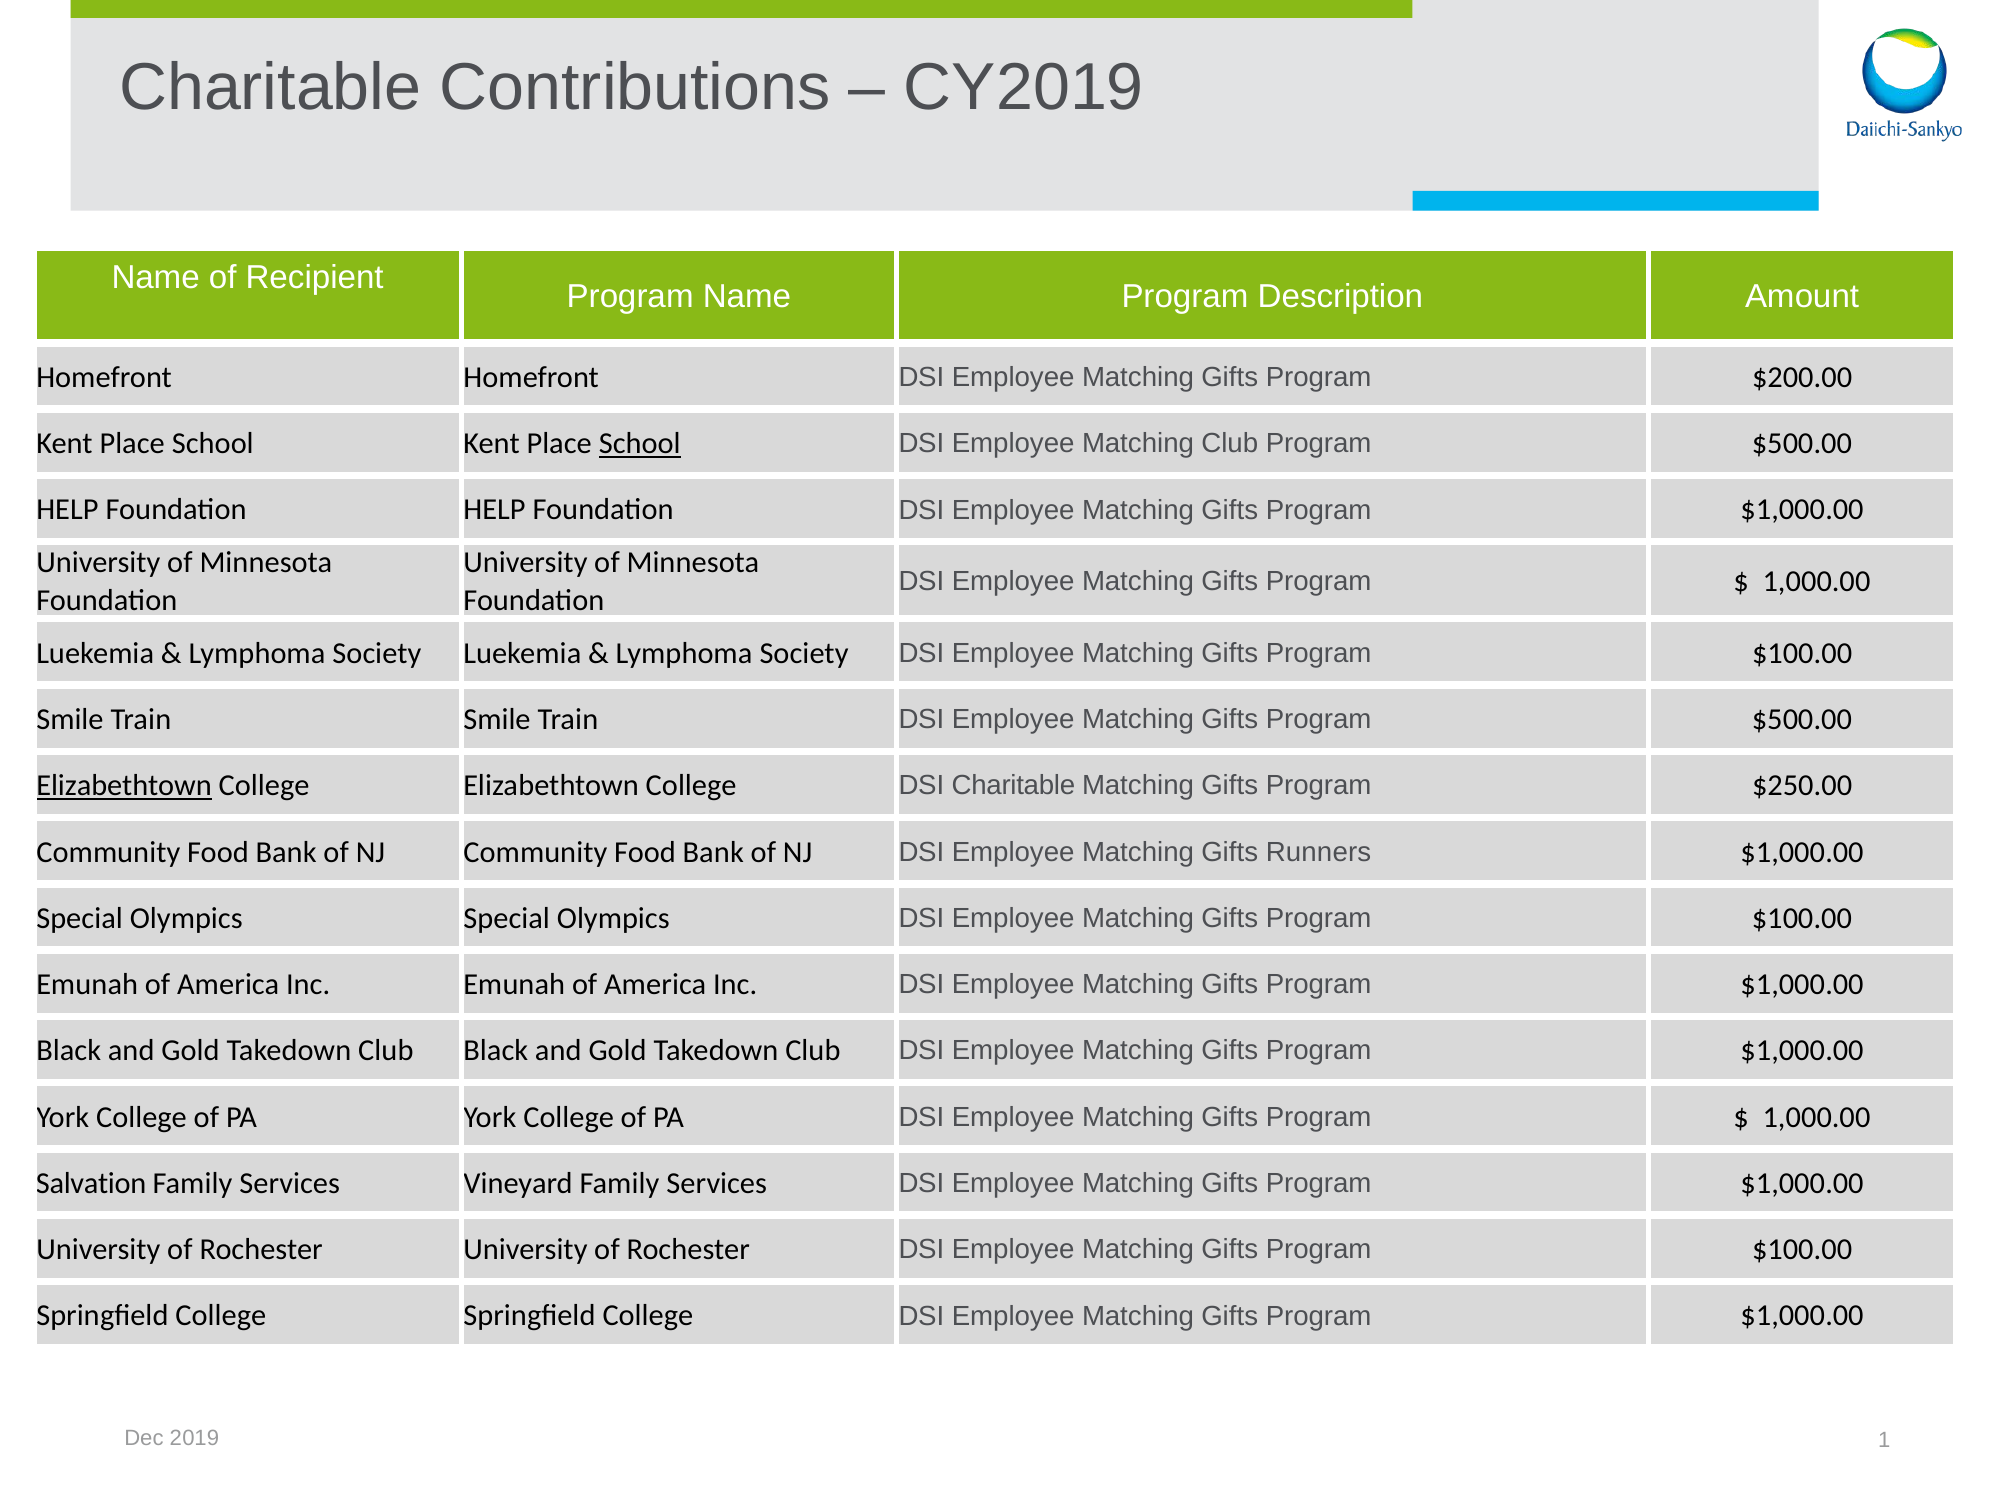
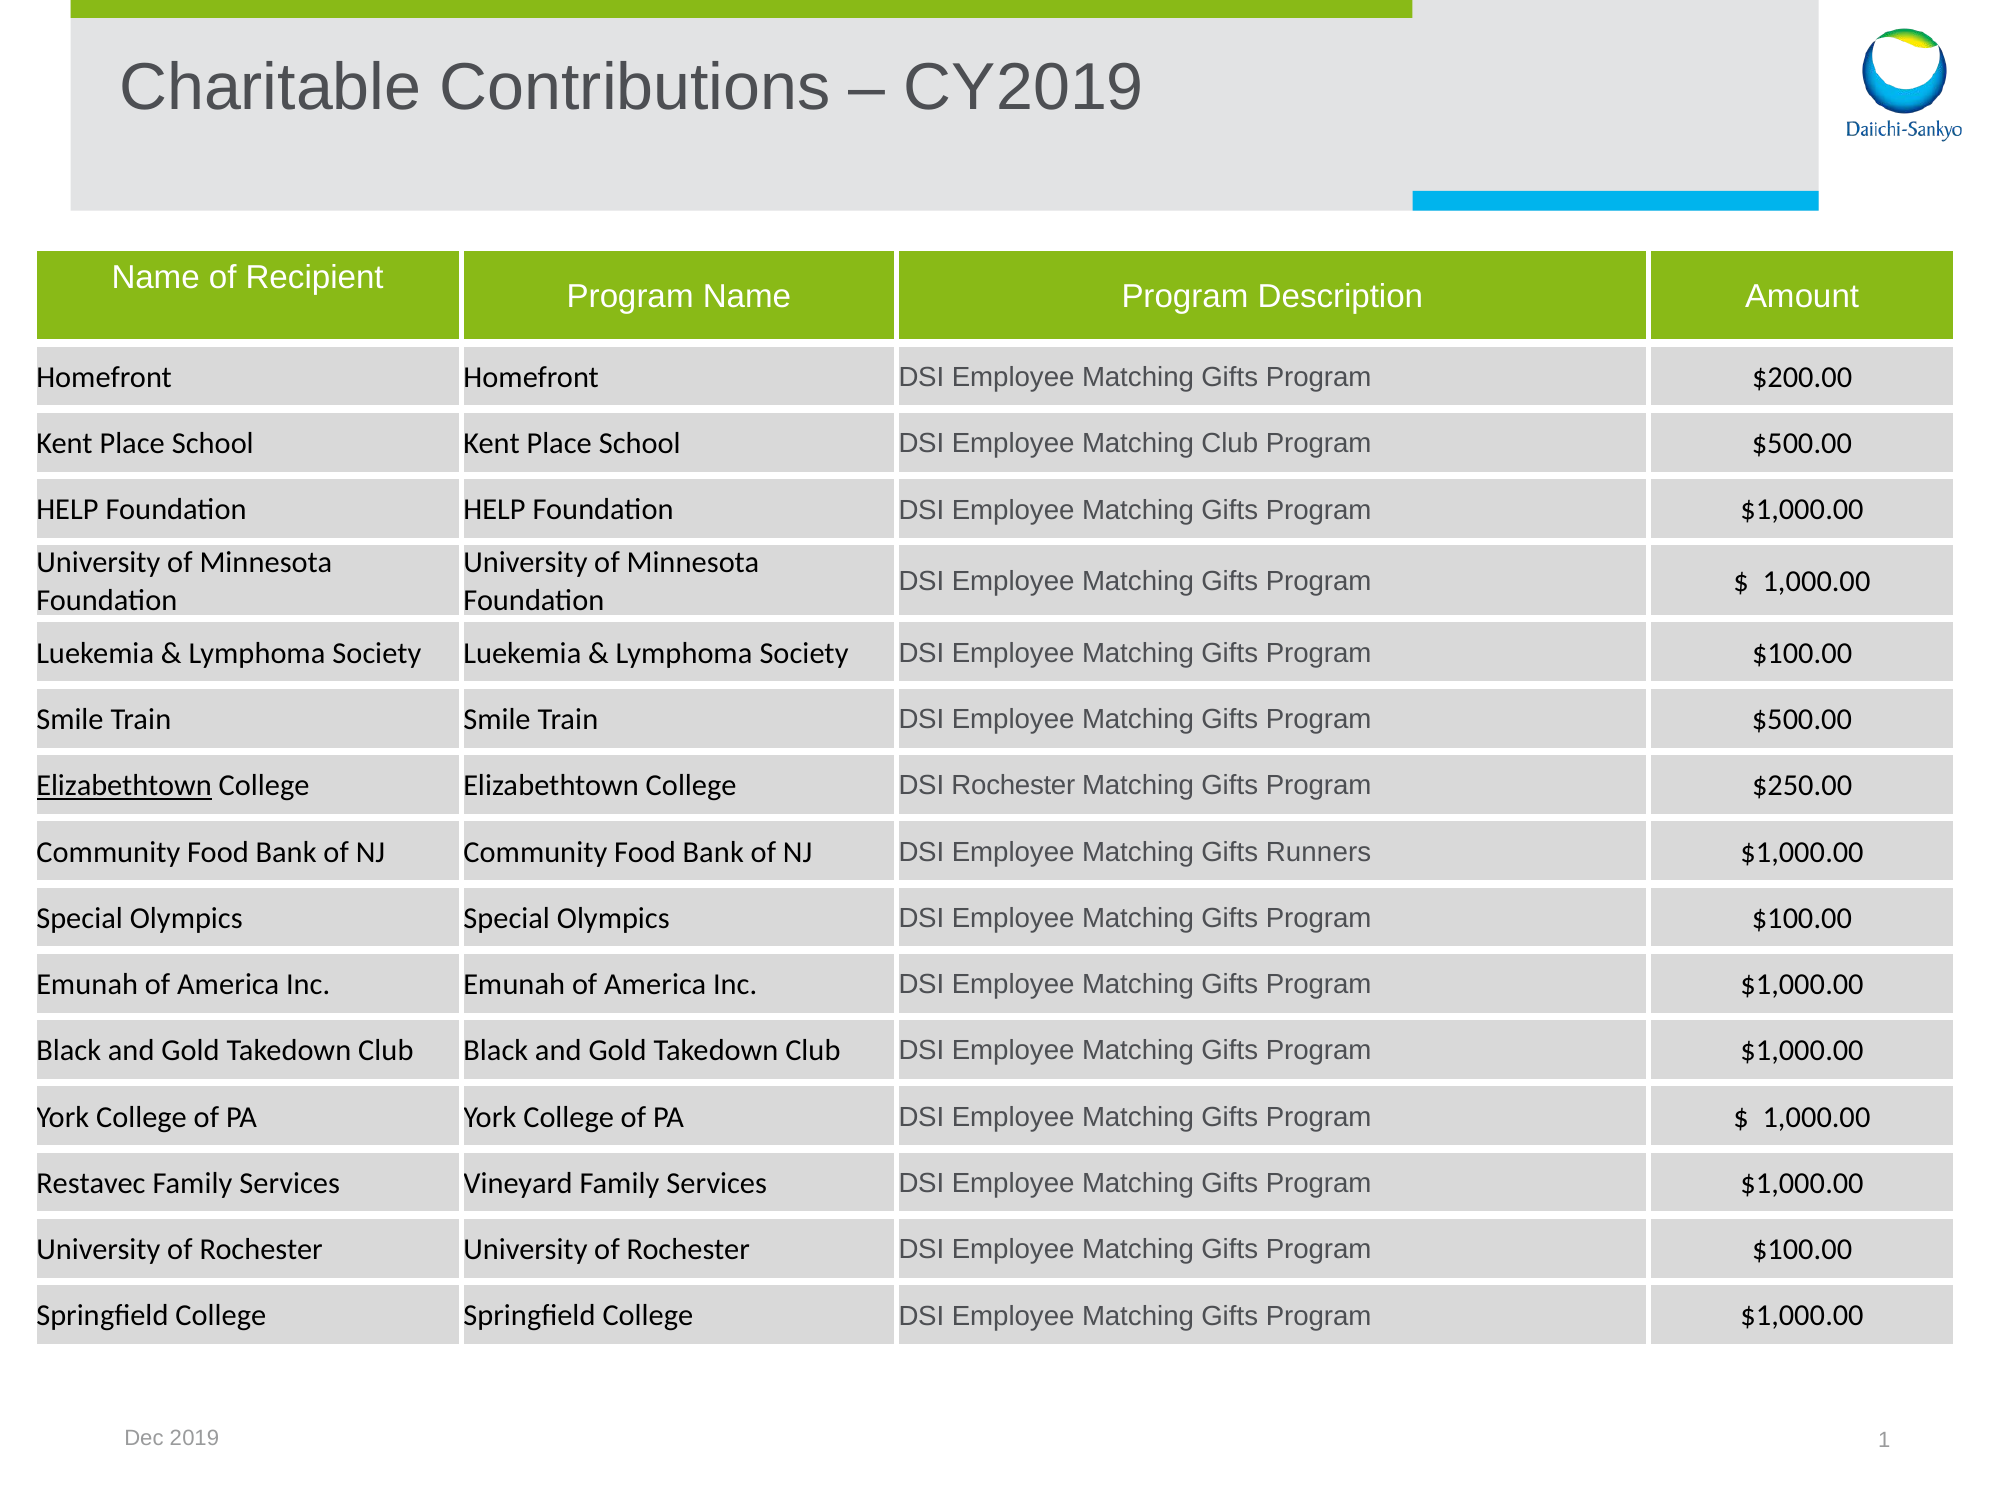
School underline: present -> none (640, 444)
DSI Charitable: Charitable -> Rochester (1013, 786)
Salvation: Salvation -> Restavec (91, 1184)
